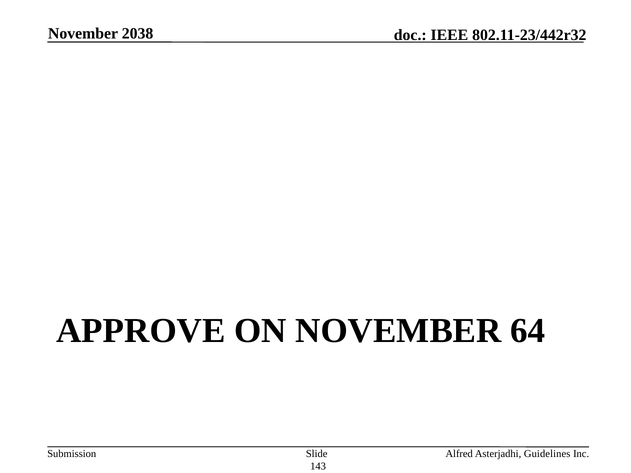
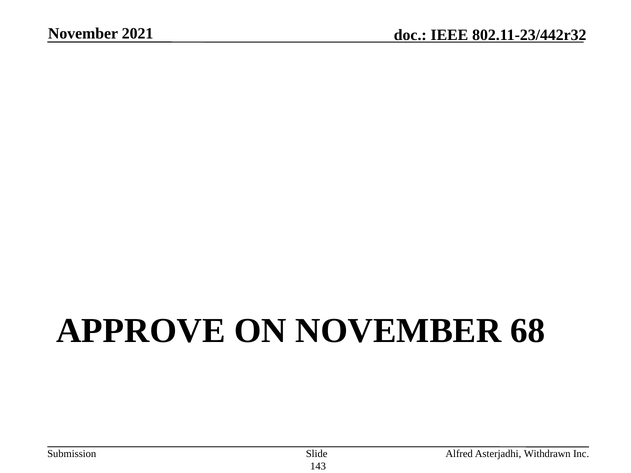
2038: 2038 -> 2021 (138, 33)
64: 64 -> 68 (528, 331)
Guidelines: Guidelines -> Withdrawn (547, 454)
